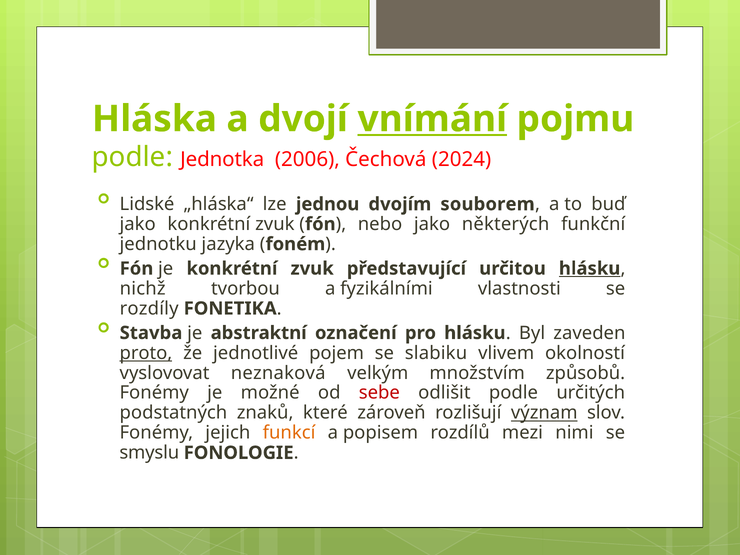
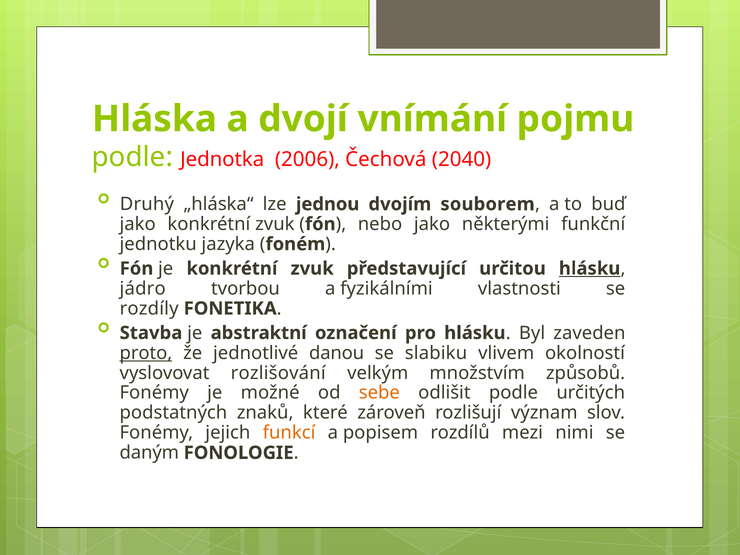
vnímání underline: present -> none (432, 119)
2024: 2024 -> 2040 (462, 160)
Lidské: Lidské -> Druhý (147, 204)
některých: některých -> některými (506, 224)
nichž: nichž -> jádro (143, 289)
pojem: pojem -> danou (337, 353)
neznaková: neznaková -> rozlišování (278, 373)
sebe colour: red -> orange (379, 393)
význam underline: present -> none (544, 413)
smyslu: smyslu -> daným (149, 453)
